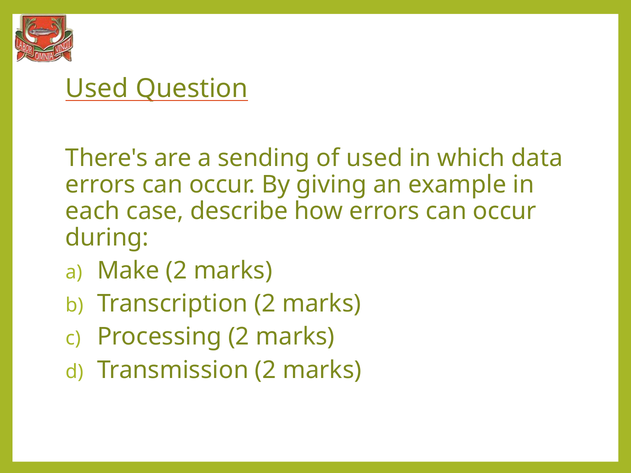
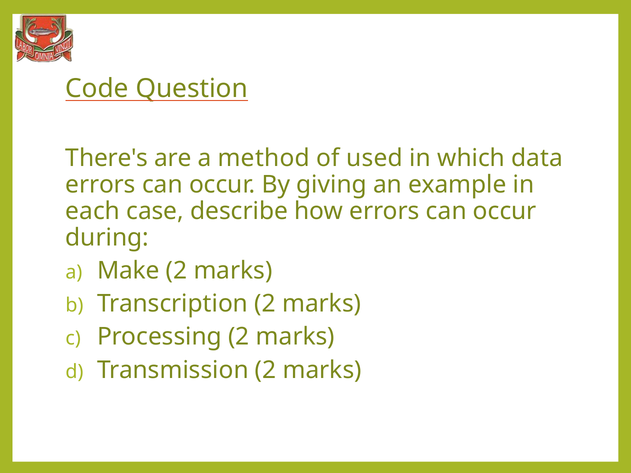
Used: Used -> Code (97, 89)
sending: sending -> method (264, 158)
